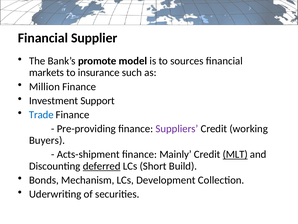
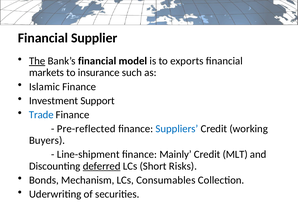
The underline: none -> present (37, 61)
Bank’s promote: promote -> financial (97, 61)
sources: sources -> exports (187, 61)
Million: Million -> Islamic (44, 86)
Pre-providing: Pre-providing -> Pre-reflected (86, 128)
Suppliers colour: purple -> blue (177, 128)
Acts-shipment: Acts-shipment -> Line-shipment (88, 154)
MLT underline: present -> none (235, 154)
Build: Build -> Risks (183, 166)
Development: Development -> Consumables (166, 180)
